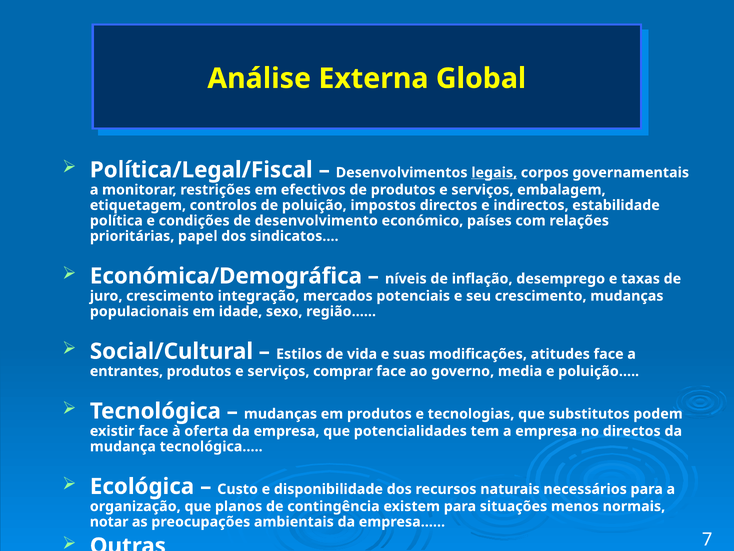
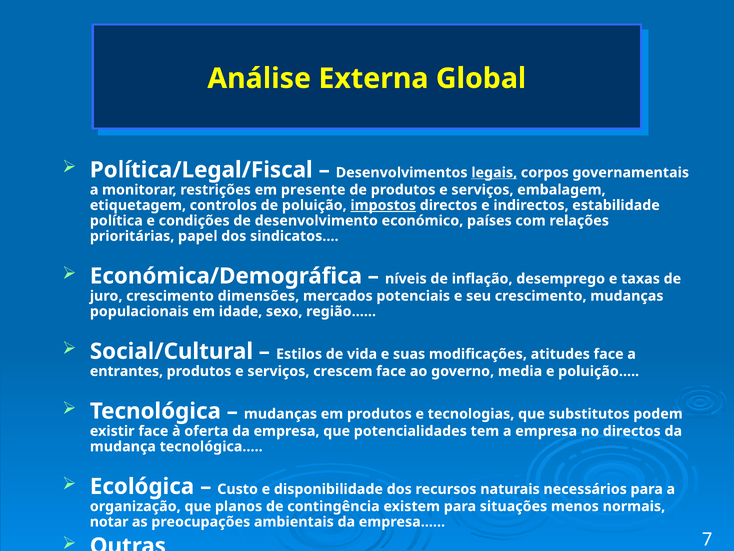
efectivos: efectivos -> presente (313, 190)
impostos underline: none -> present (383, 205)
integração: integração -> dimensões (258, 296)
comprar: comprar -> crescem (343, 371)
